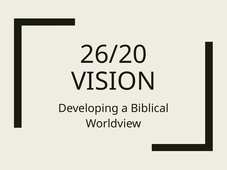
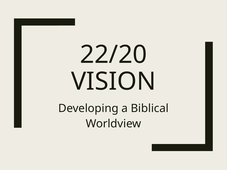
26/20: 26/20 -> 22/20 (113, 55)
